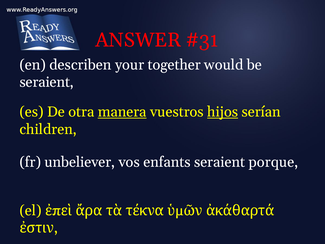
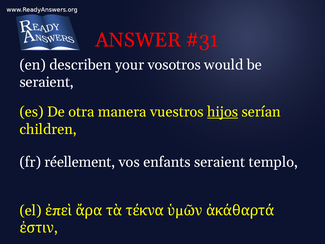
together: together -> vosotros (174, 65)
manera underline: present -> none (122, 112)
unbeliever: unbeliever -> réellement (80, 162)
porque: porque -> templo (273, 162)
